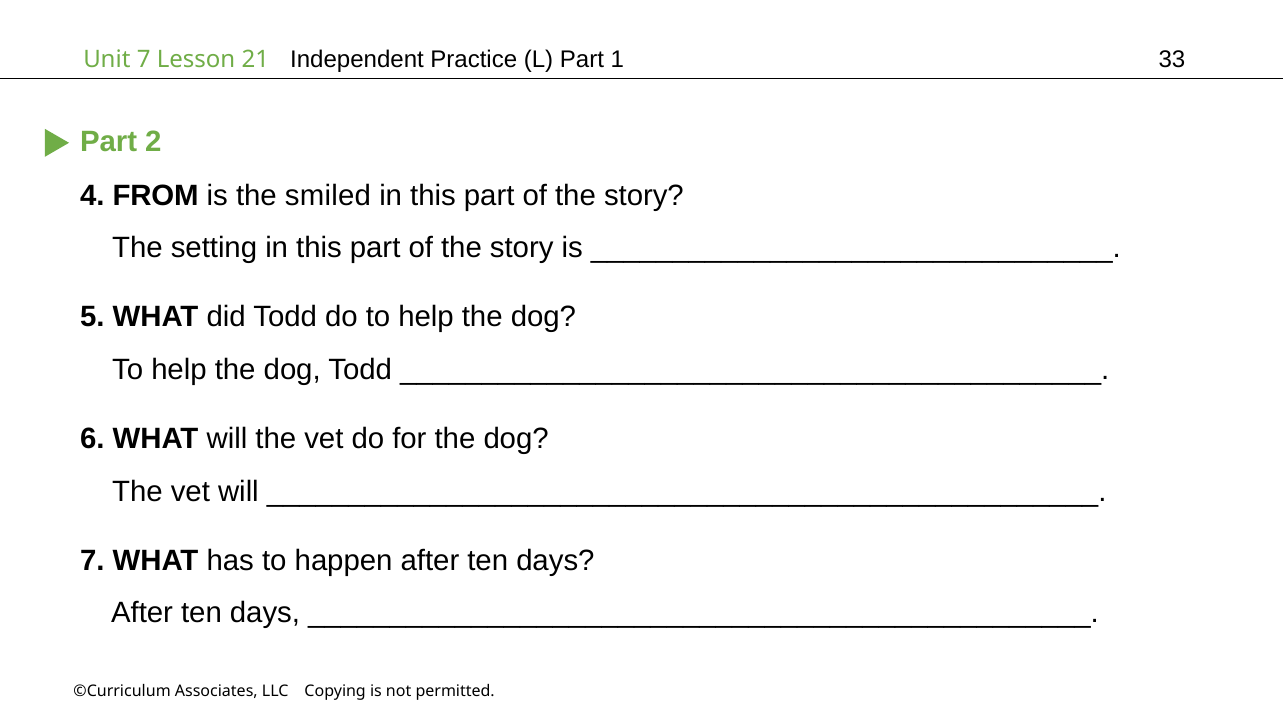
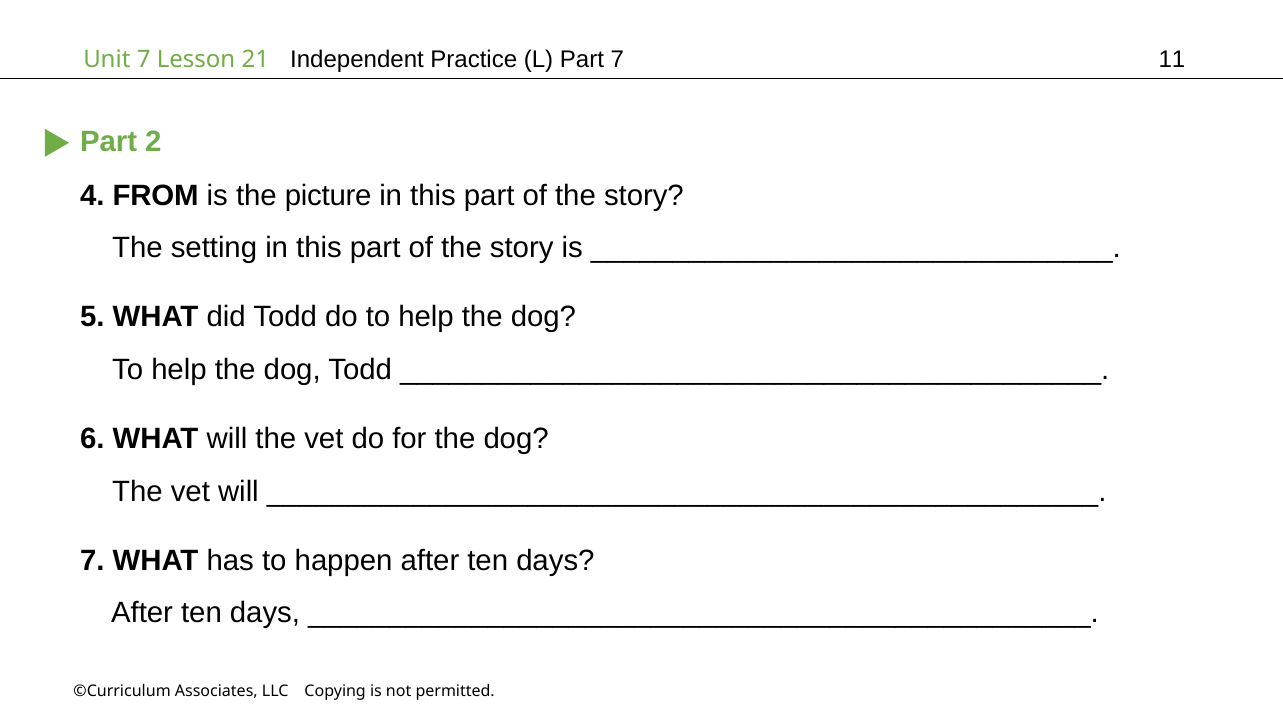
Part 1: 1 -> 7 (617, 60)
33: 33 -> 11 (1172, 59)
smiled: smiled -> picture (328, 196)
